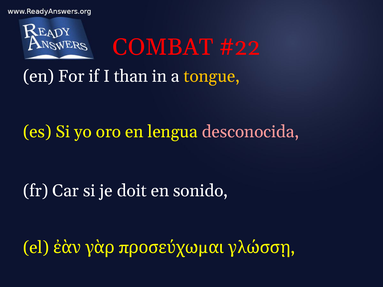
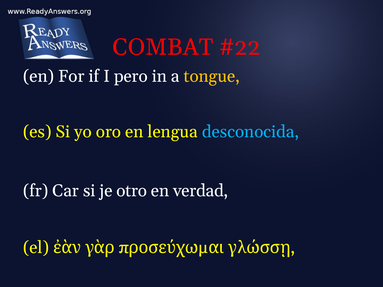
than: than -> pero (131, 76)
desconocida colour: pink -> light blue (251, 132)
doit: doit -> otro (132, 191)
sonido: sonido -> verdad (201, 191)
